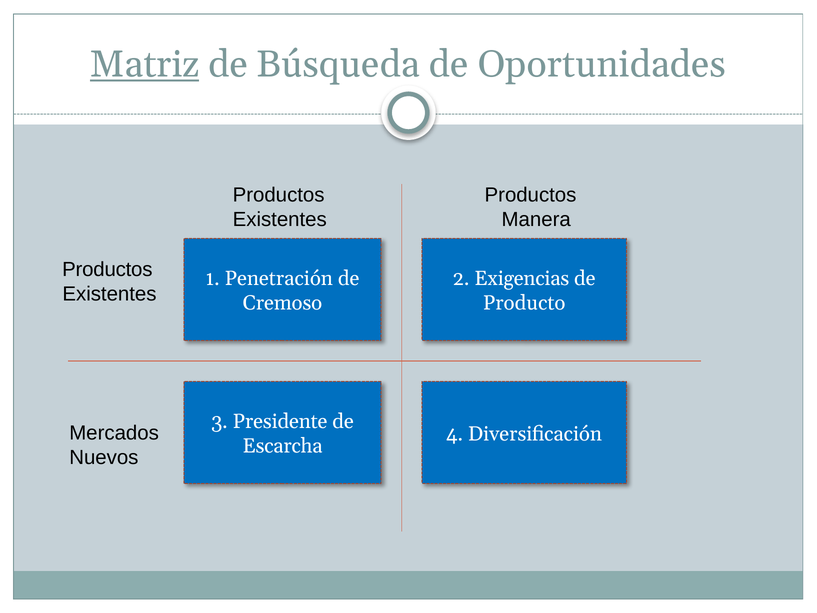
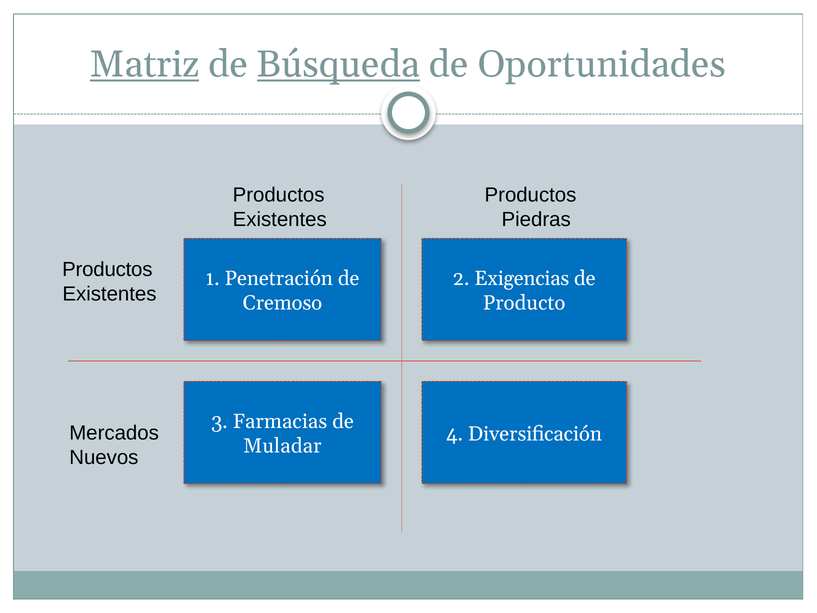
Búsqueda underline: none -> present (338, 64)
Manera: Manera -> Piedras (536, 219)
Presidente: Presidente -> Farmacias (280, 421)
Escarcha: Escarcha -> Muladar (282, 446)
